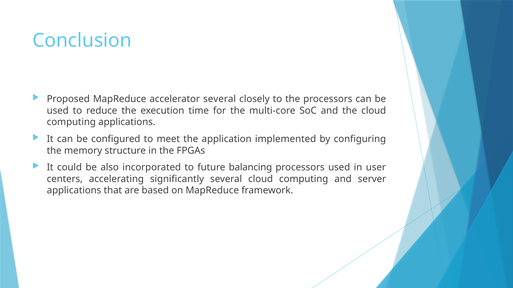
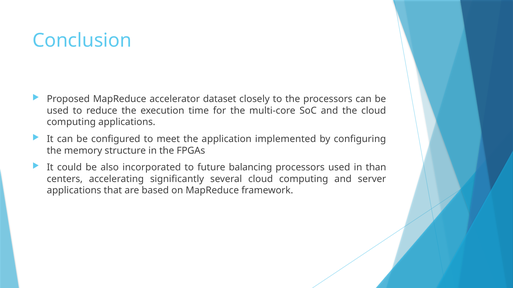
accelerator several: several -> dataset (220, 99)
user: user -> than (376, 168)
